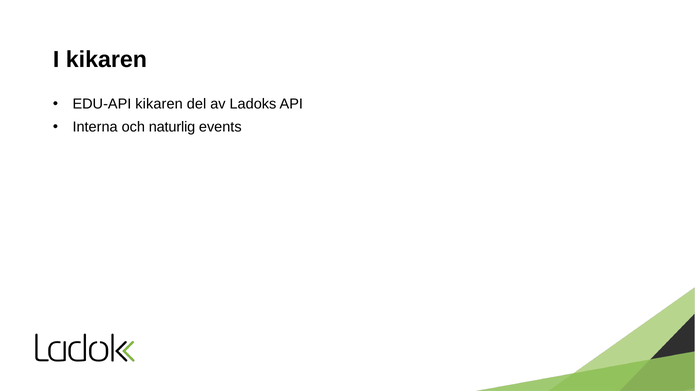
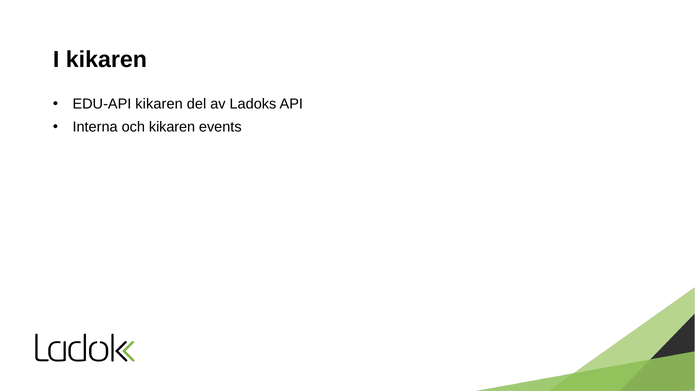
och naturlig: naturlig -> kikaren (172, 127)
